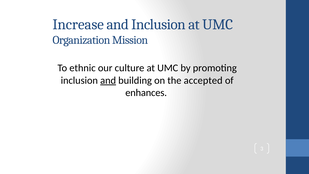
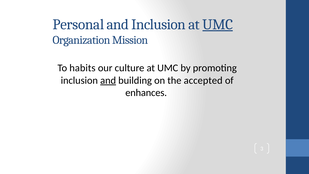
Increase: Increase -> Personal (78, 24)
UMC underline: none -> present (218, 24)
ethnic: ethnic -> habits (82, 68)
